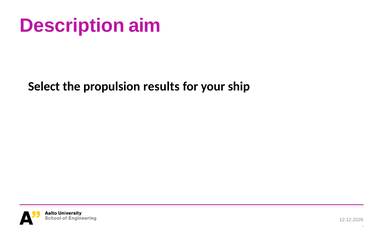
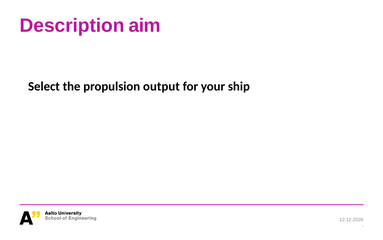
results: results -> output (161, 86)
